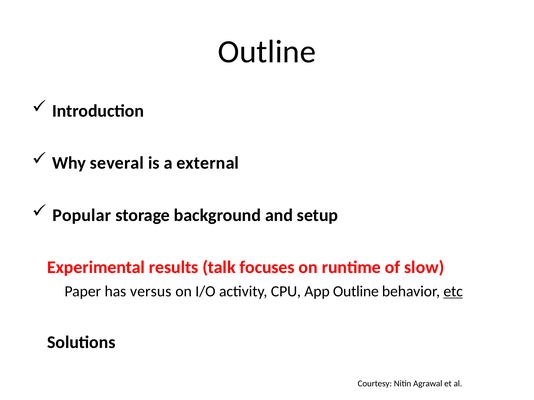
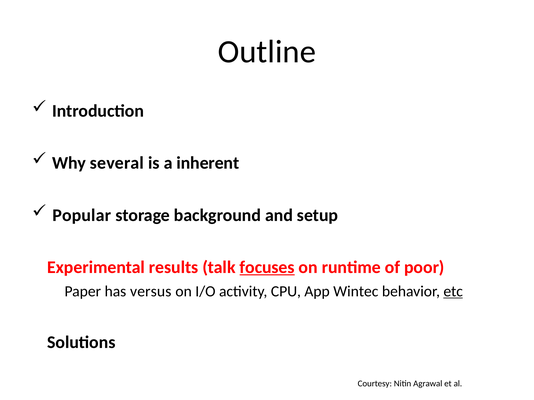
external: external -> inherent (208, 163)
focuses underline: none -> present (267, 268)
slow: slow -> poor (424, 268)
App Outline: Outline -> Wintec (356, 292)
